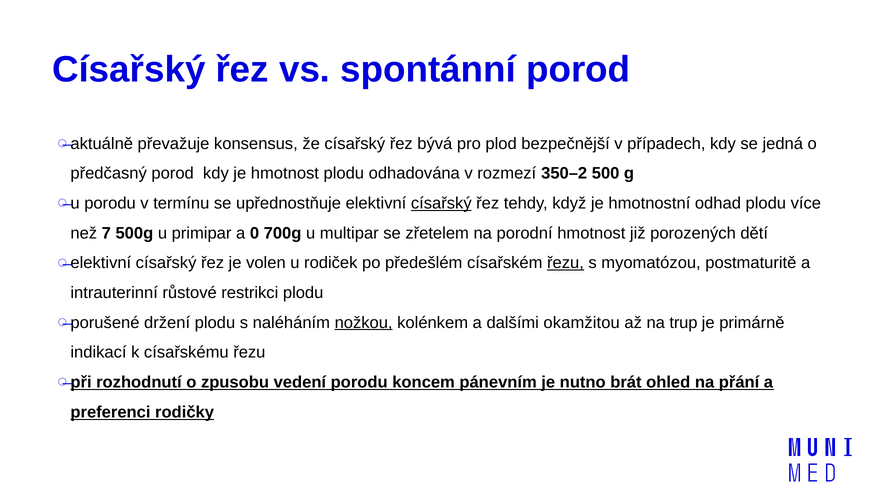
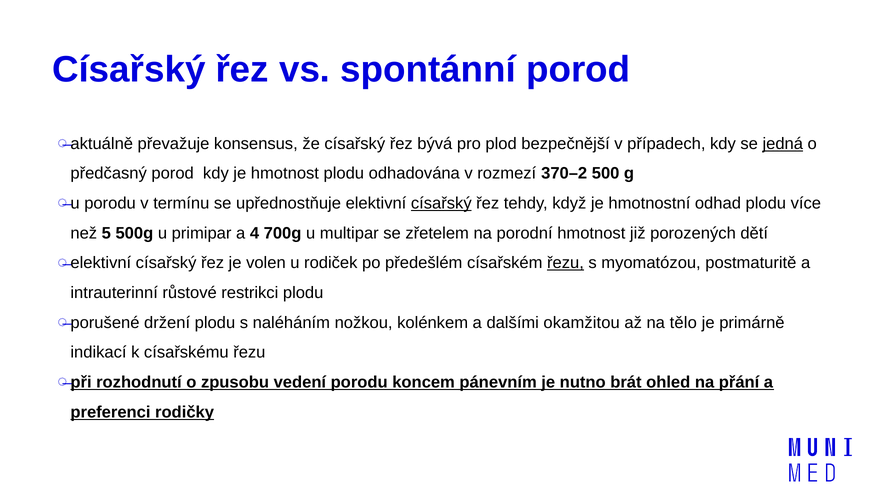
jedná underline: none -> present (783, 144)
350–2: 350–2 -> 370–2 (564, 174)
7: 7 -> 5 (106, 233)
0: 0 -> 4 (255, 233)
nožkou underline: present -> none (364, 323)
trup: trup -> tělo (683, 323)
